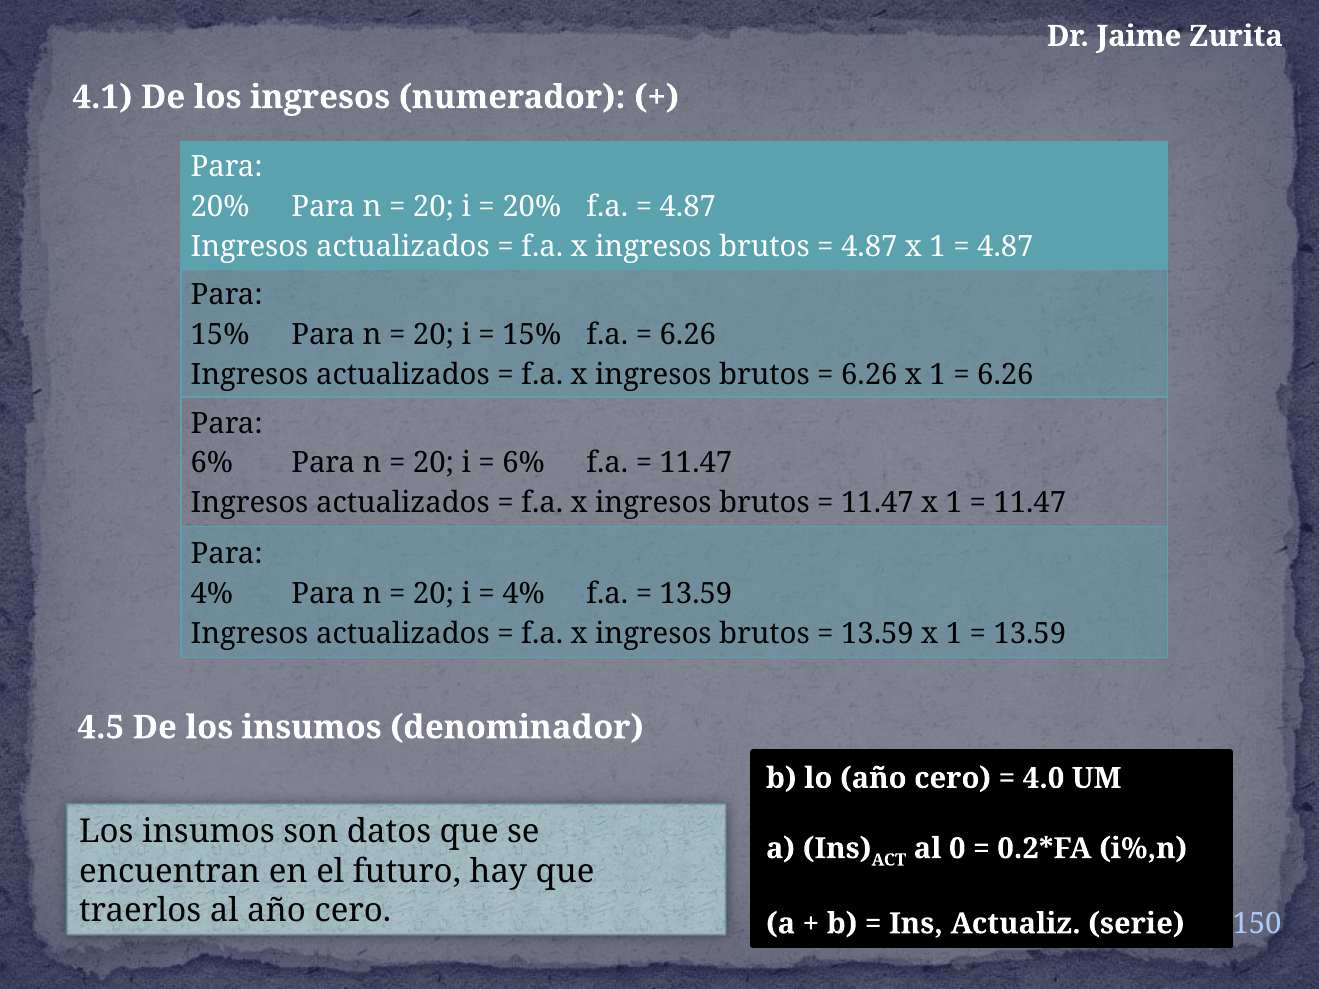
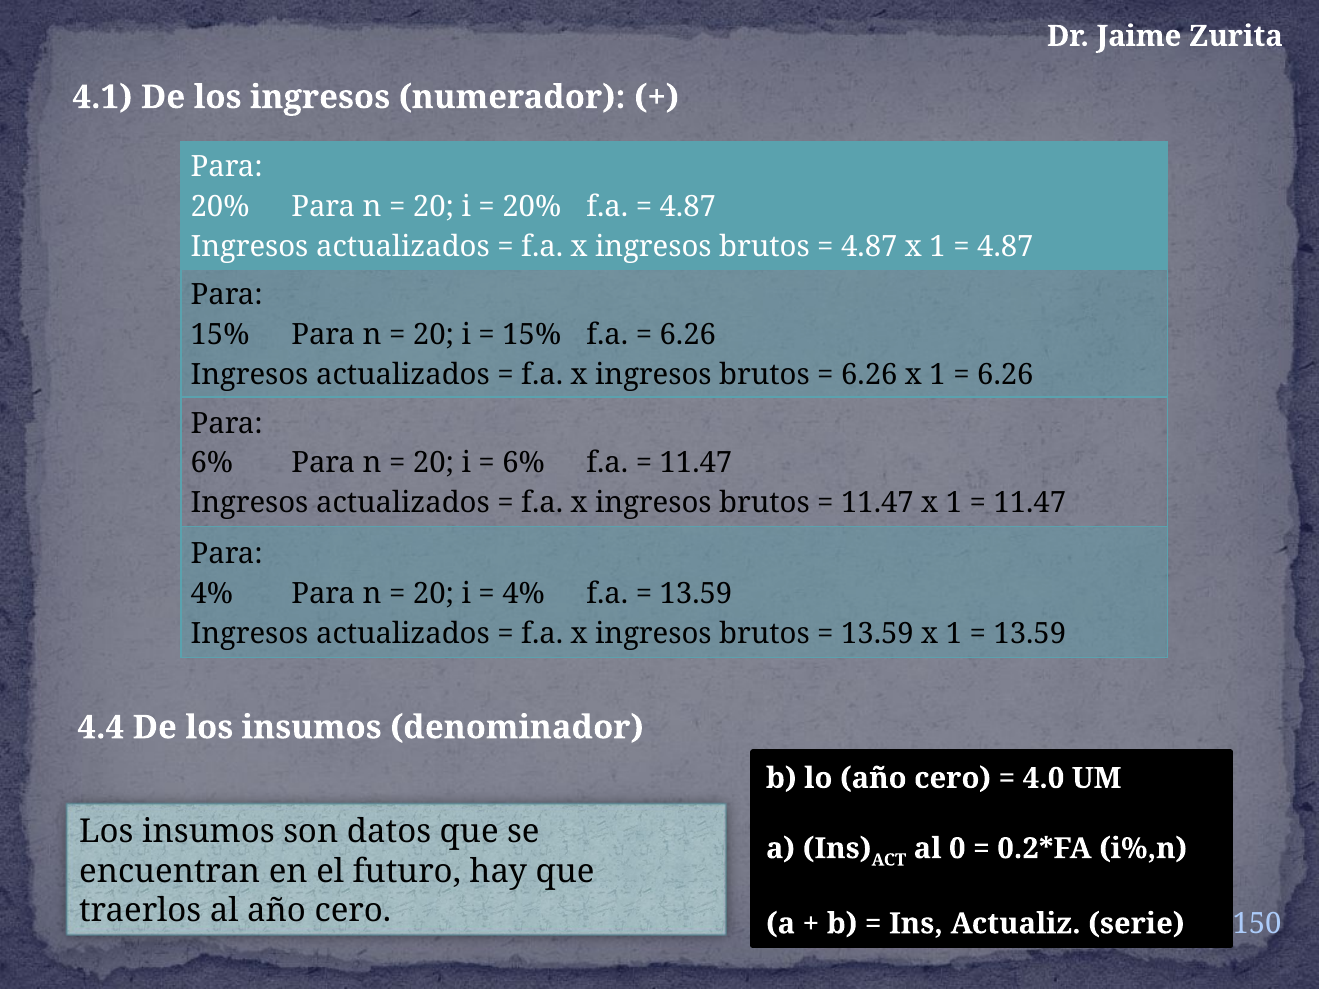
4.5: 4.5 -> 4.4 (101, 728)
